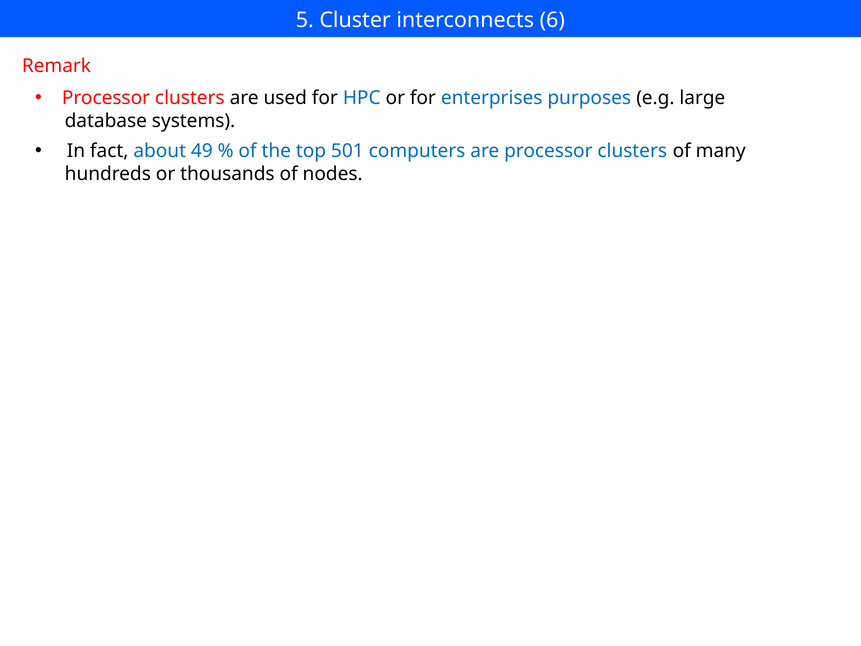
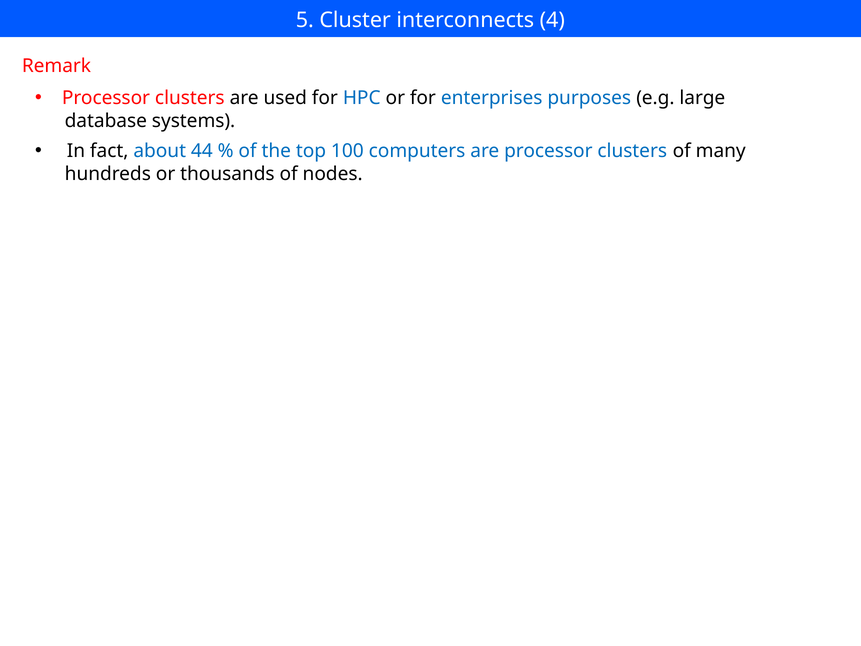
6: 6 -> 4 (552, 20)
49: 49 -> 44 (202, 151)
501: 501 -> 100 (347, 151)
